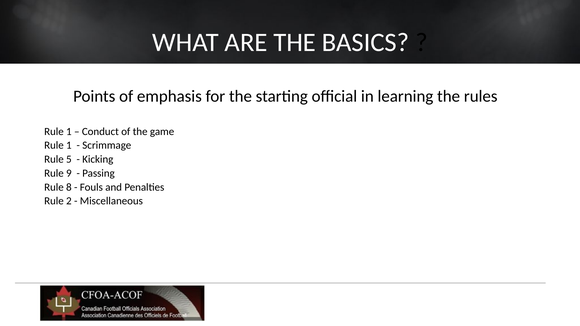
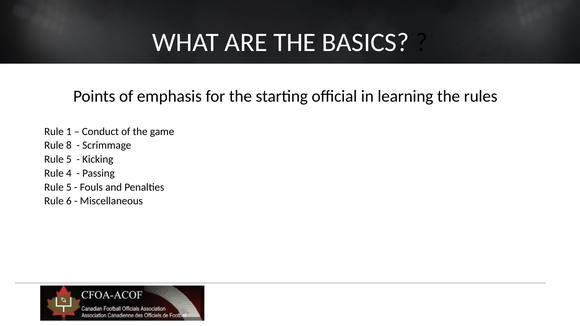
1: 1 -> 8 (69, 146)
9: 9 -> 4 (69, 173)
8: 8 -> 5 (69, 187)
2: 2 -> 6 (69, 201)
